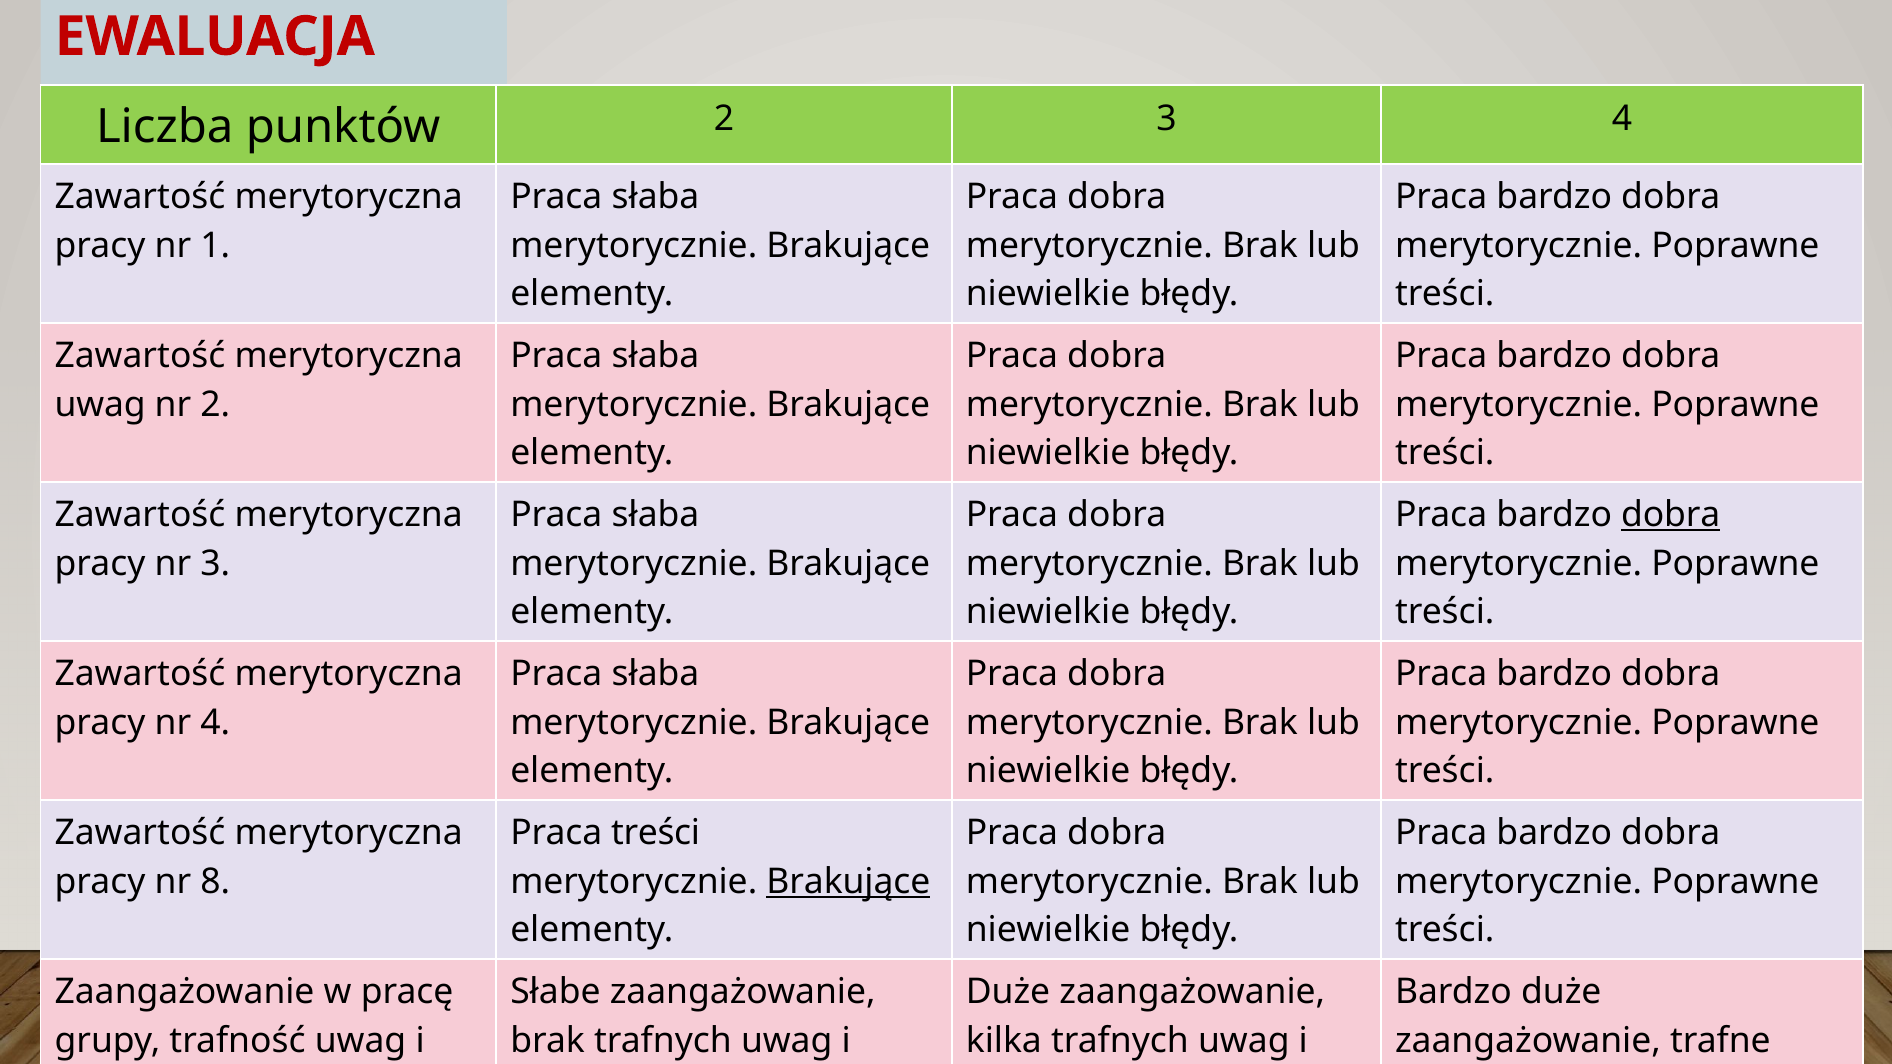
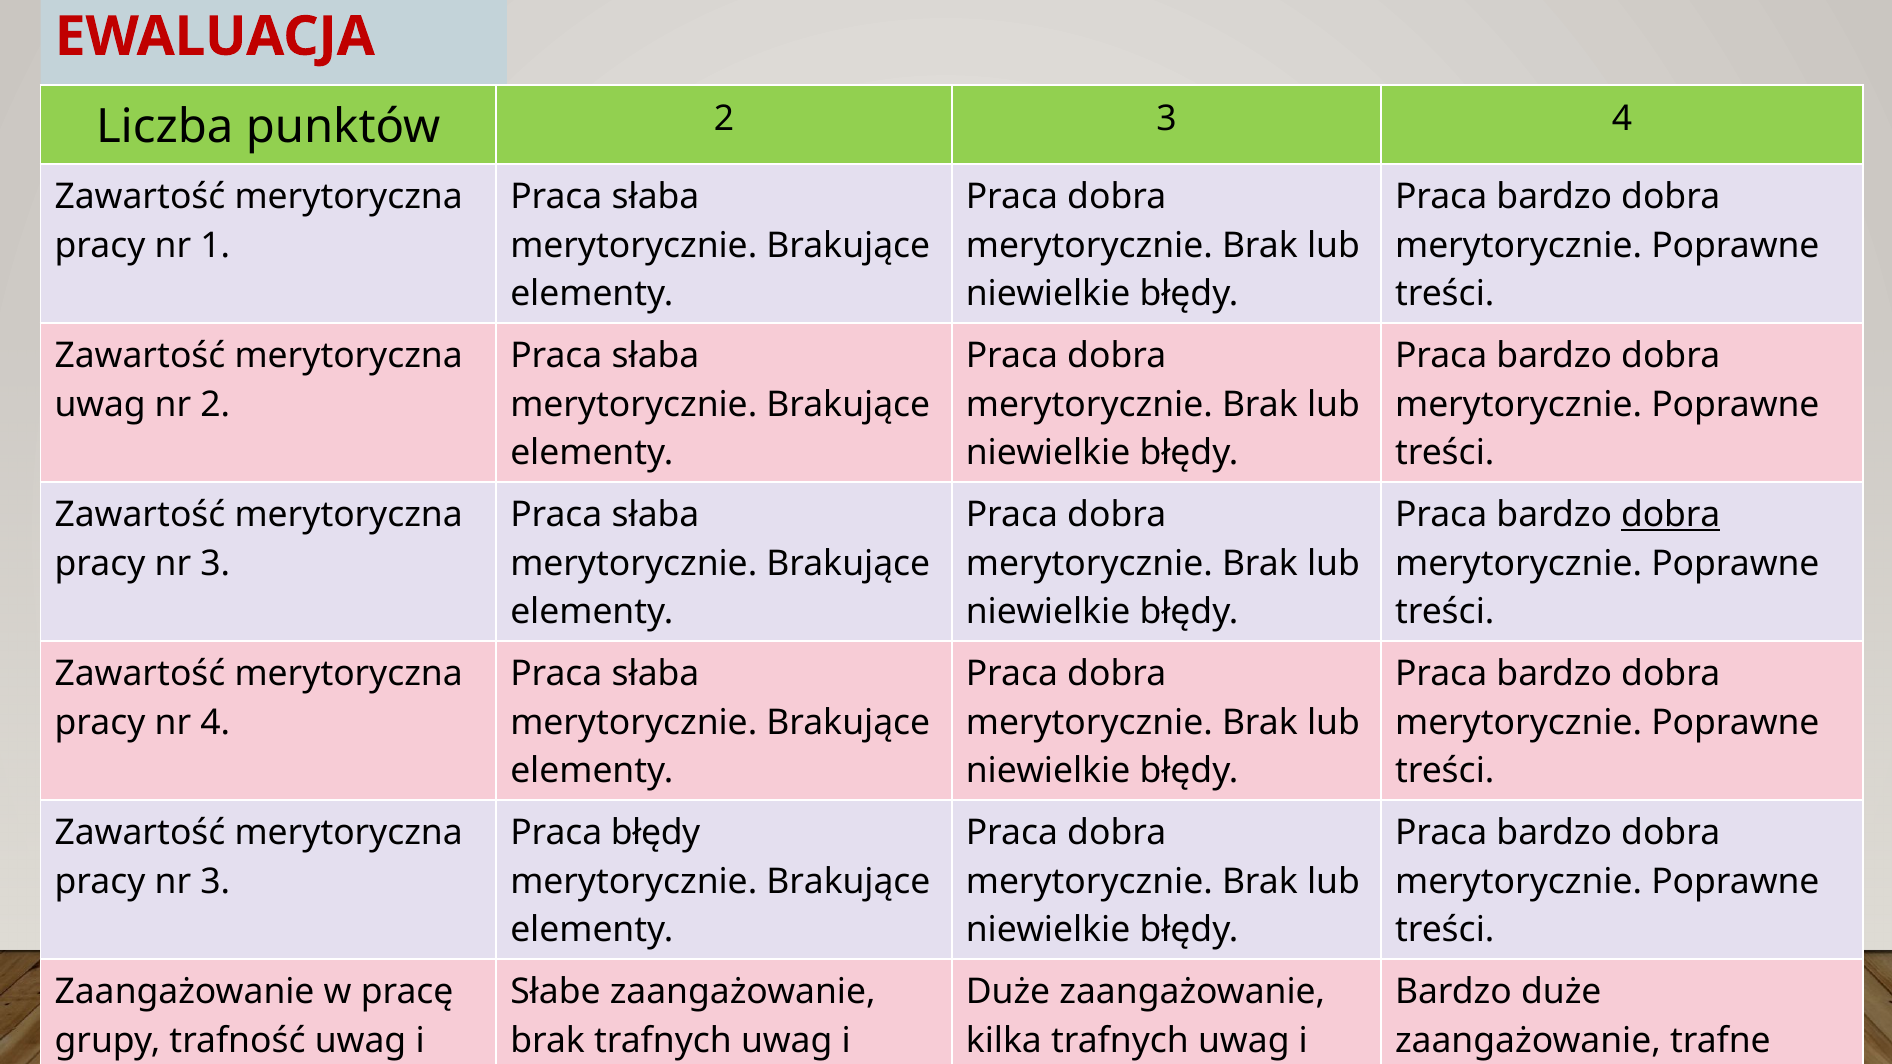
Praca treści: treści -> błędy (656, 833)
8: 8 -> 3 (215, 882)
Brakujące underline: present -> none (848, 882)
